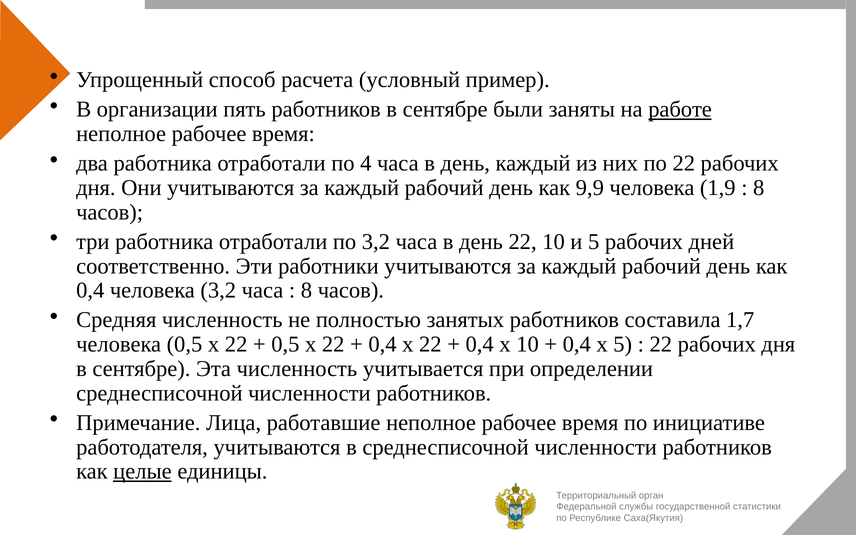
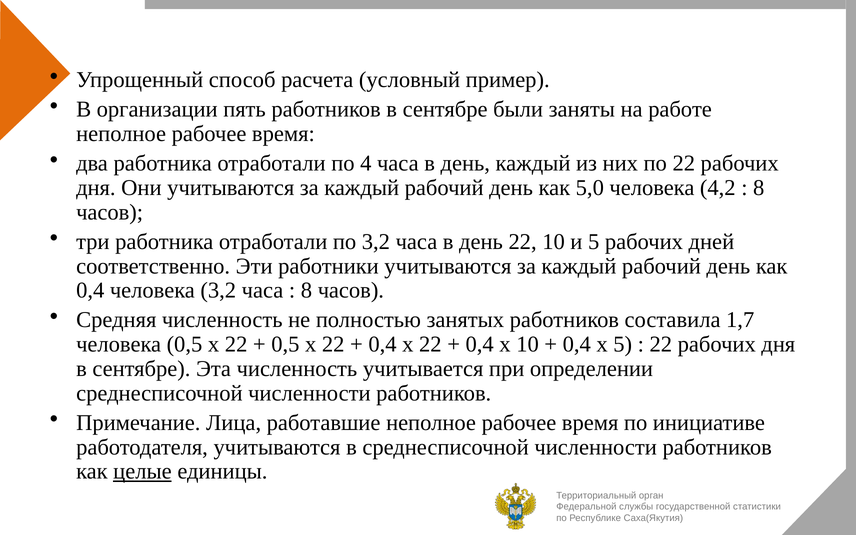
работе underline: present -> none (680, 109)
9,9: 9,9 -> 5,0 (590, 188)
1,9: 1,9 -> 4,2 (718, 188)
